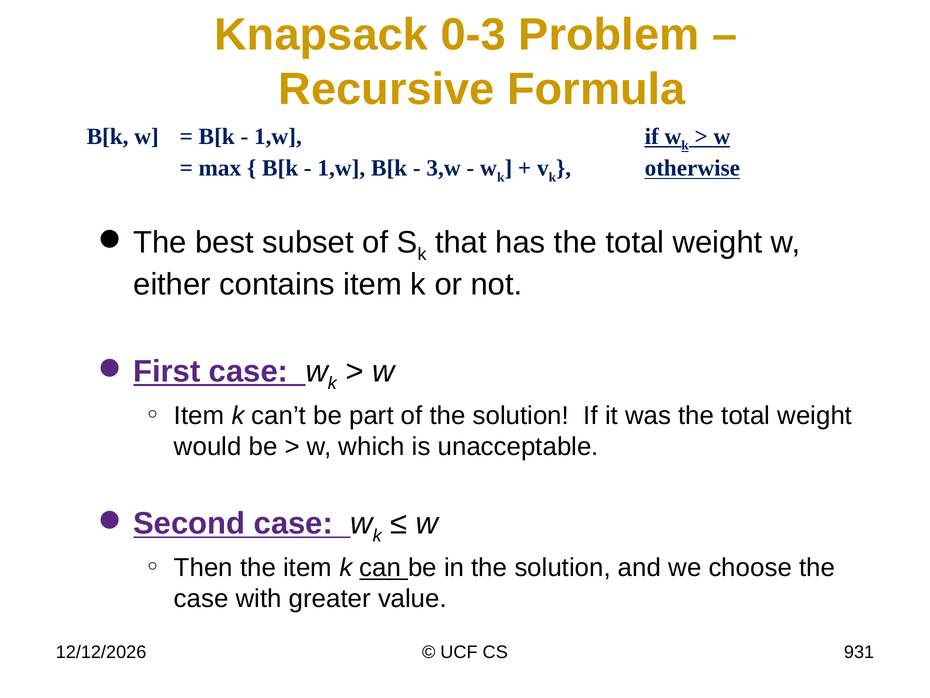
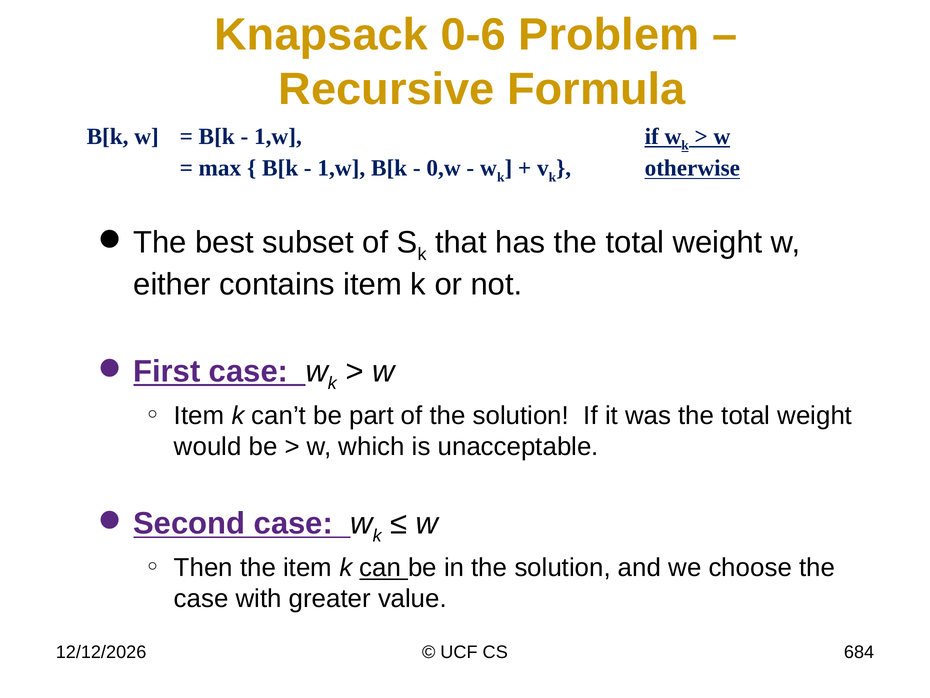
0-3: 0-3 -> 0-6 (473, 35)
3,w: 3,w -> 0,w (444, 168)
931: 931 -> 684 (859, 652)
